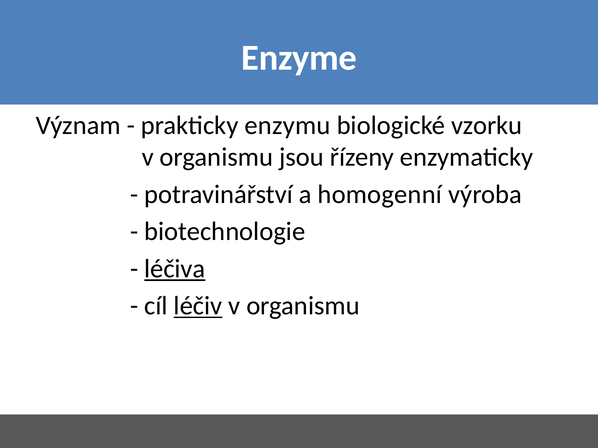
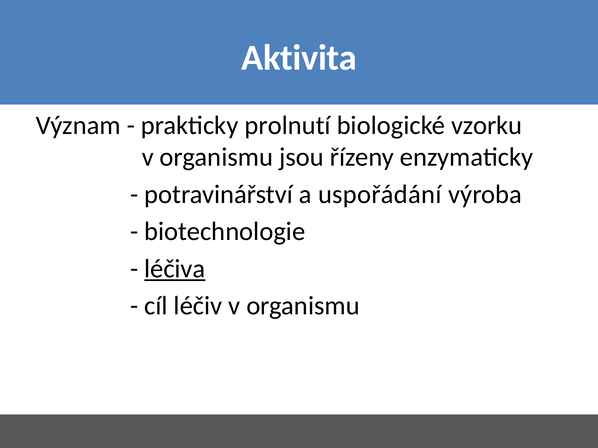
Enzyme: Enzyme -> Aktivita (299, 58)
enzymu: enzymu -> prolnutí (288, 125)
homogenní: homogenní -> uspořádání (380, 195)
léčiv underline: present -> none (198, 306)
